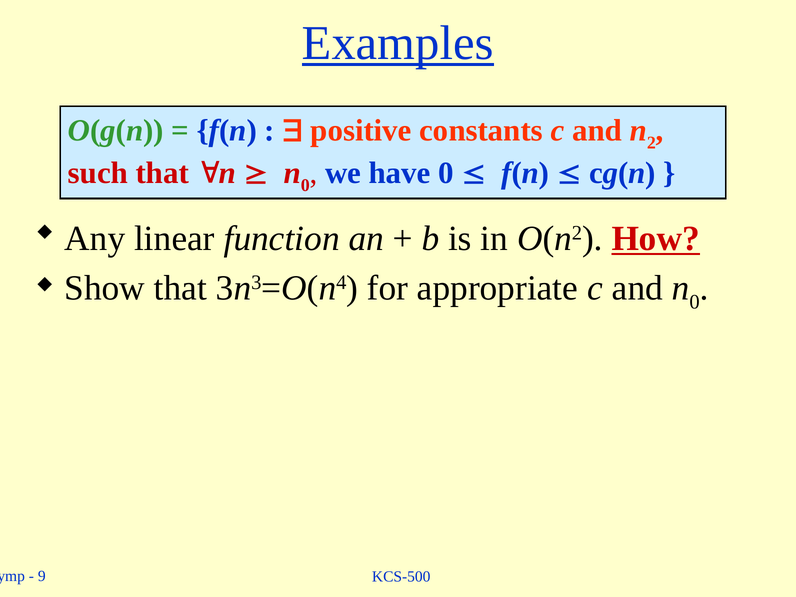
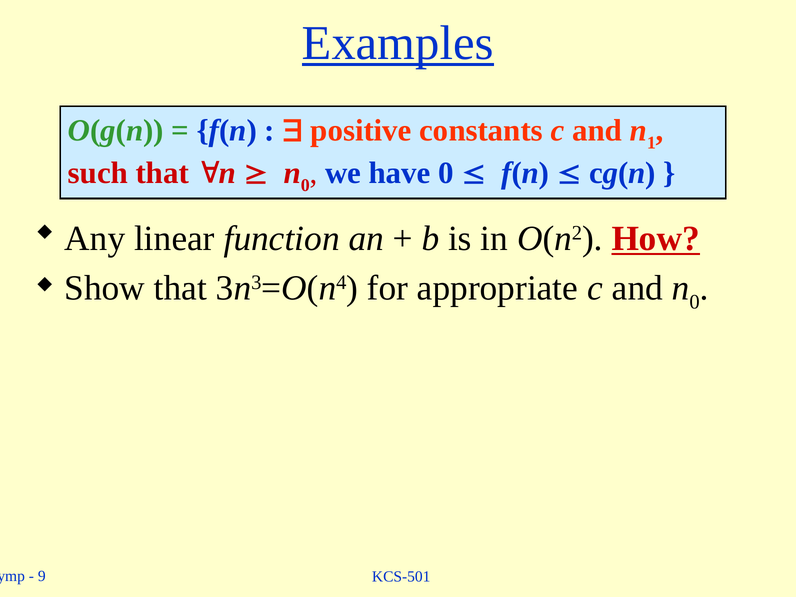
2: 2 -> 1 (651, 143)
KCS-500: KCS-500 -> KCS-501 (401, 577)
